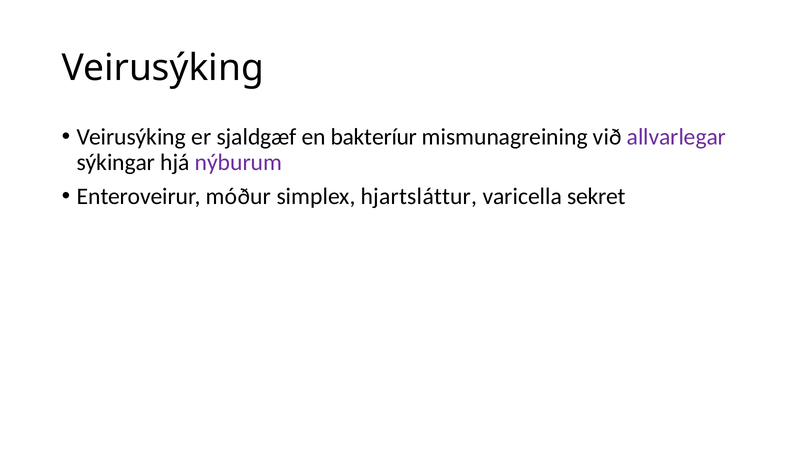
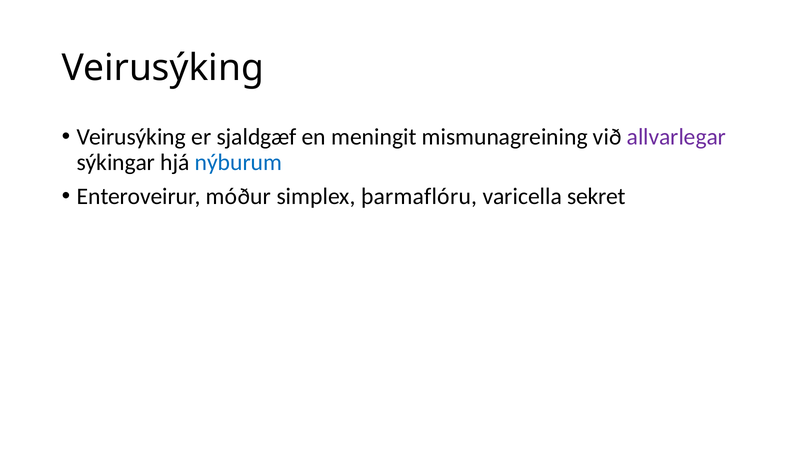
bakteríur: bakteríur -> meningit (374, 137)
nýburum colour: purple -> blue (238, 162)
hjartsláttur: hjartsláttur -> þarmaflóru (419, 196)
